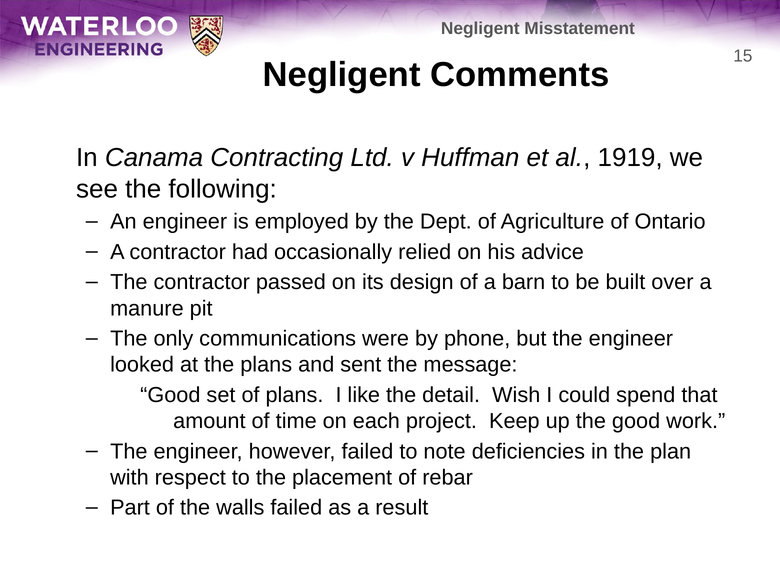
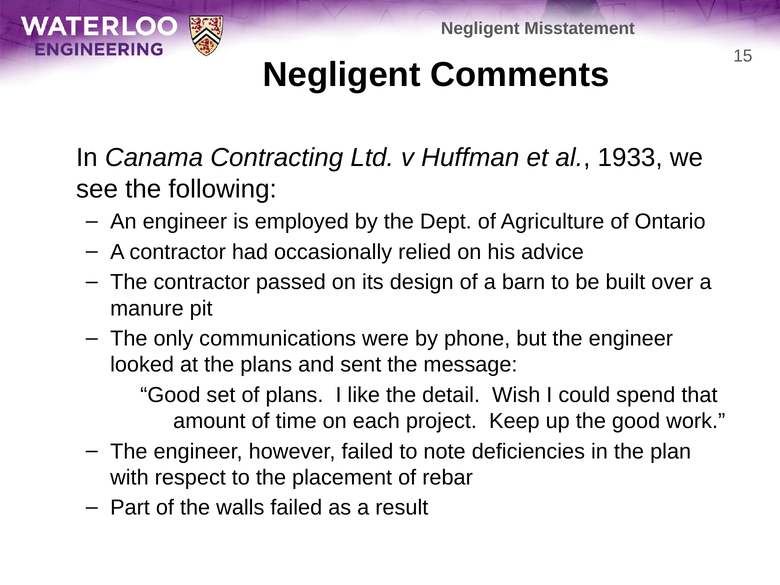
1919: 1919 -> 1933 (630, 158)
